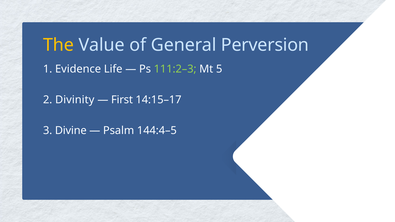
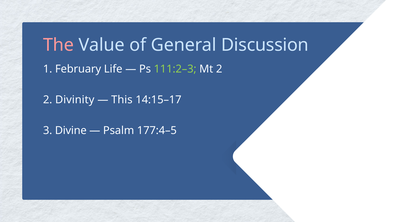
The colour: yellow -> pink (59, 45)
Perversion: Perversion -> Discussion (265, 45)
Evidence: Evidence -> February (78, 69)
Mt 5: 5 -> 2 (219, 69)
First: First -> This (122, 100)
144:4–5: 144:4–5 -> 177:4–5 (157, 131)
